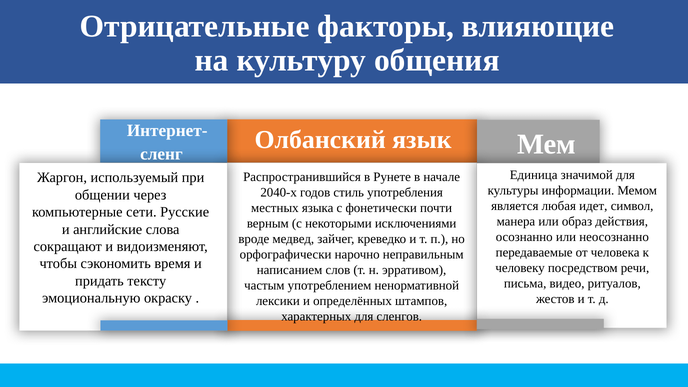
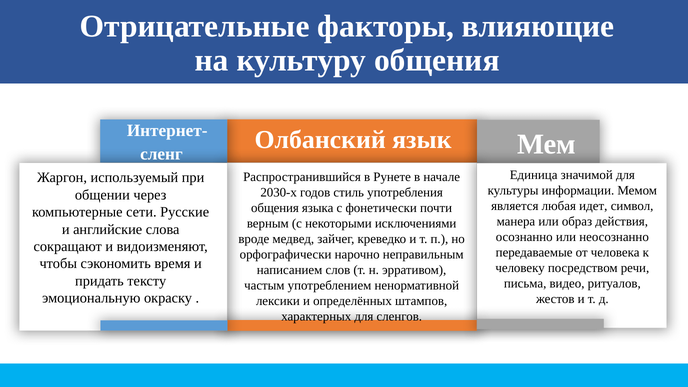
2040-х: 2040-х -> 2030-х (279, 193)
местных: местных -> общения (275, 208)
